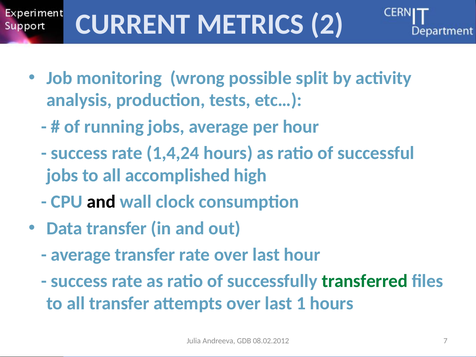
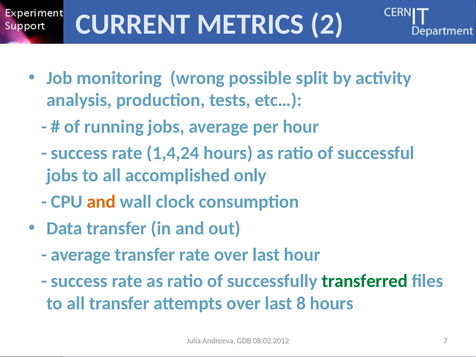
high: high -> only (250, 175)
and colour: black -> orange (101, 202)
1: 1 -> 8 (301, 303)
